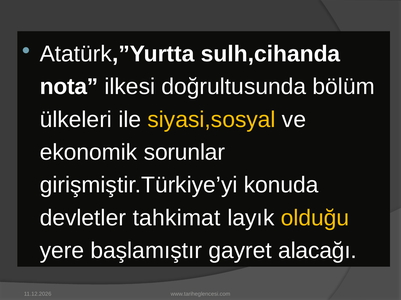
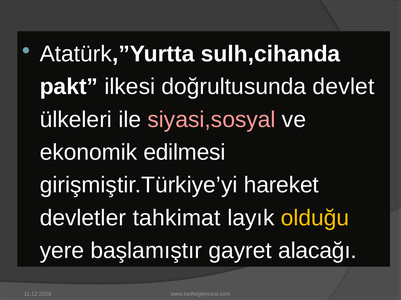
nota: nota -> pakt (69, 87)
bölüm: bölüm -> devlet (344, 87)
siyasi,sosyal colour: yellow -> pink (212, 120)
sorunlar: sorunlar -> edilmesi (184, 153)
konuda: konuda -> hareket (281, 186)
